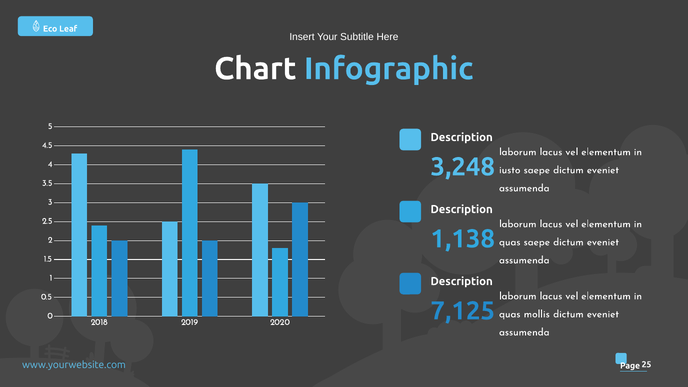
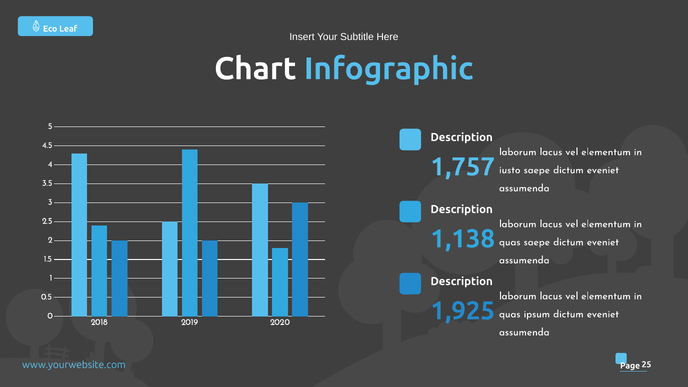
3,248: 3,248 -> 1,757 (463, 167)
7,125: 7,125 -> 1,925 (463, 311)
mollis: mollis -> ipsum (537, 314)
